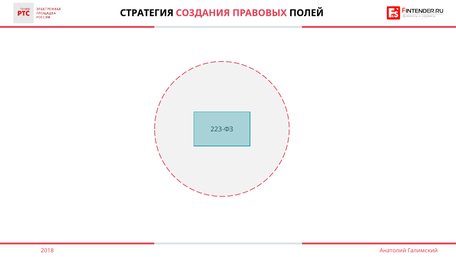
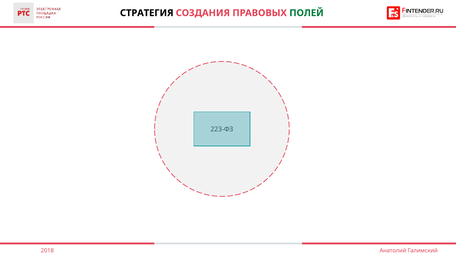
ПОЛЕЙ colour: black -> green (307, 13)
